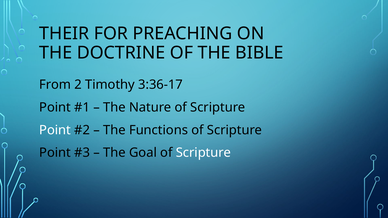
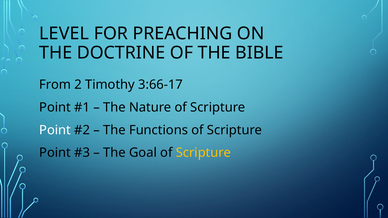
THEIR: THEIR -> LEVEL (64, 33)
3:36-17: 3:36-17 -> 3:66-17 (160, 85)
Scripture colour: white -> yellow (203, 153)
